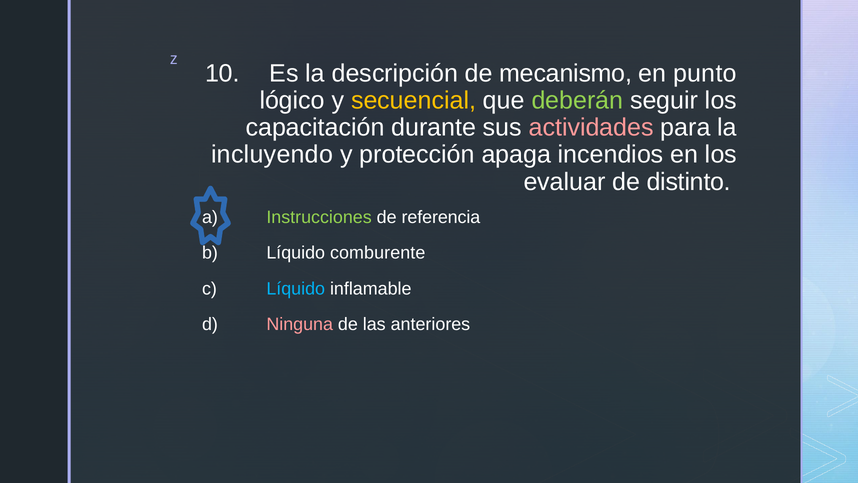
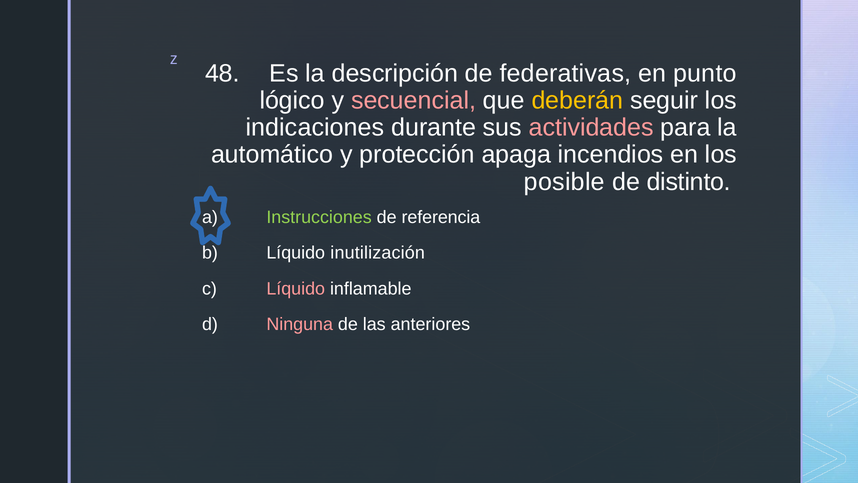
10: 10 -> 48 (222, 73)
mecanismo: mecanismo -> federativas (565, 73)
secuencial colour: yellow -> pink (414, 101)
deberán colour: light green -> yellow (577, 101)
capacitación: capacitación -> indicaciones (315, 128)
incluyendo: incluyendo -> automático (272, 155)
evaluar: evaluar -> posible (564, 182)
comburente: comburente -> inutilización (378, 253)
Líquido colour: light blue -> pink (296, 288)
